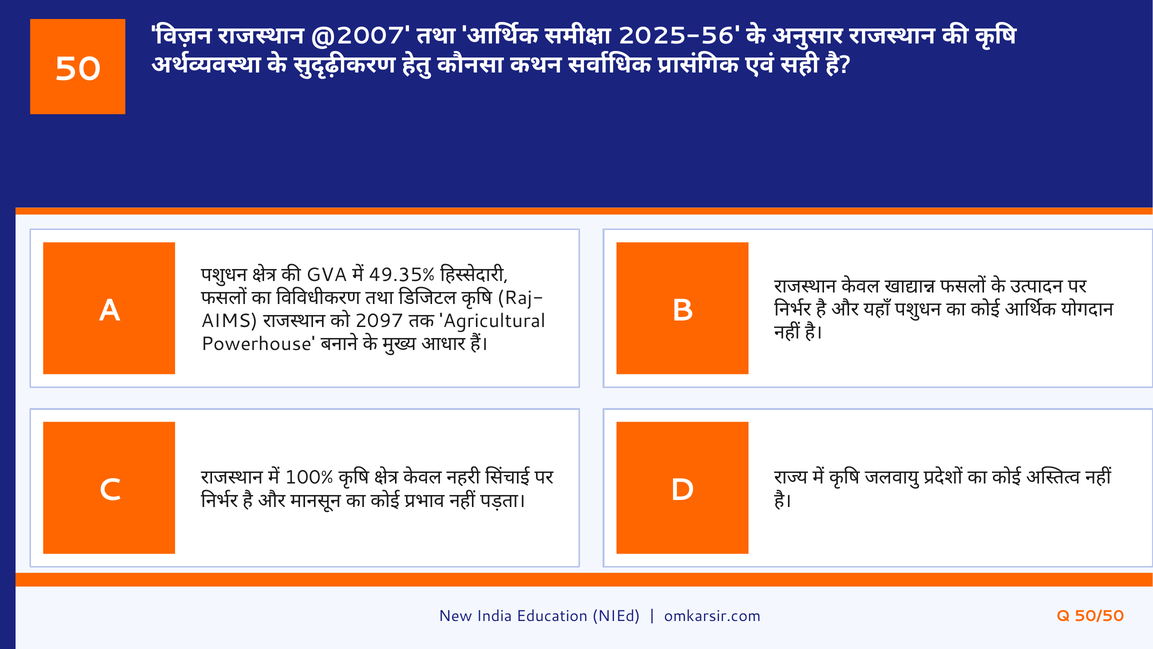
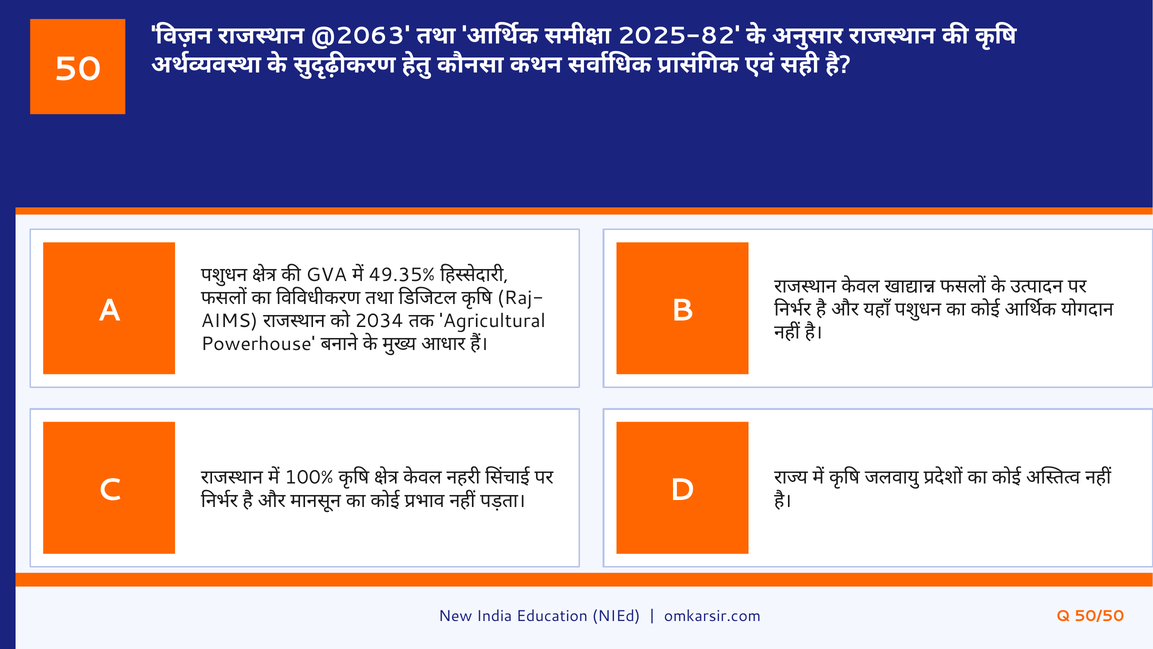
@2007: @2007 -> @2063 (360, 36)
2025-56: 2025-56 -> 2025-82 (679, 36)
2097: 2097 -> 2034 (379, 321)
